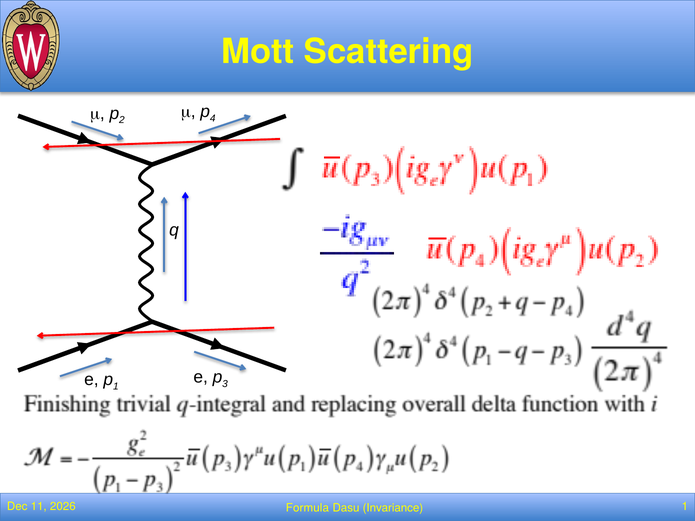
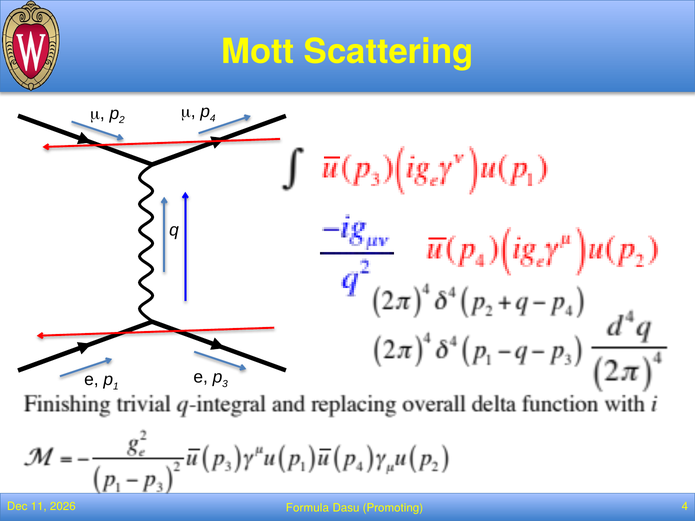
1: 1 -> 4 (685, 507)
Invariance: Invariance -> Promoting (393, 508)
